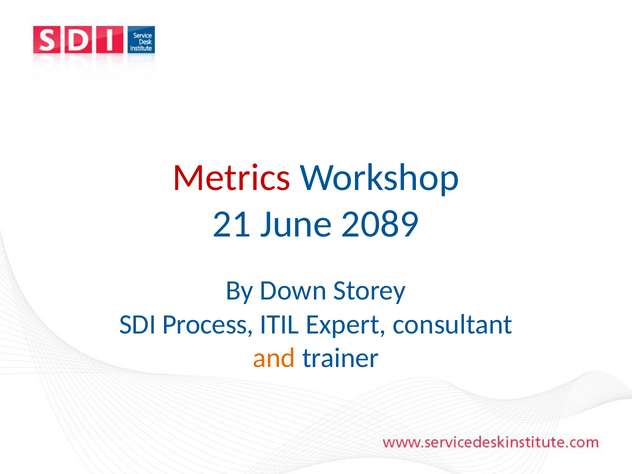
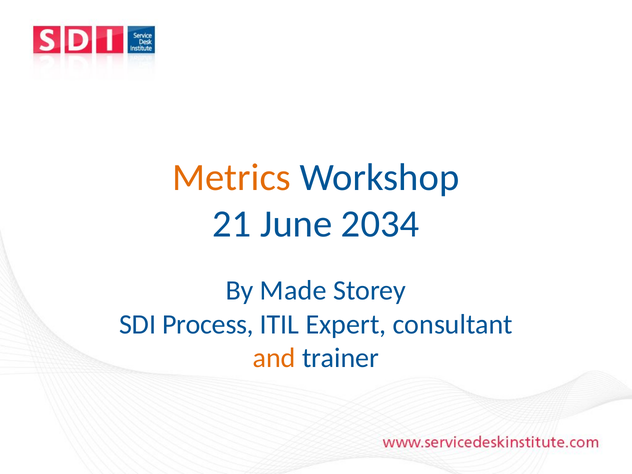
Metrics colour: red -> orange (232, 178)
2089: 2089 -> 2034 (380, 224)
Down: Down -> Made (293, 291)
